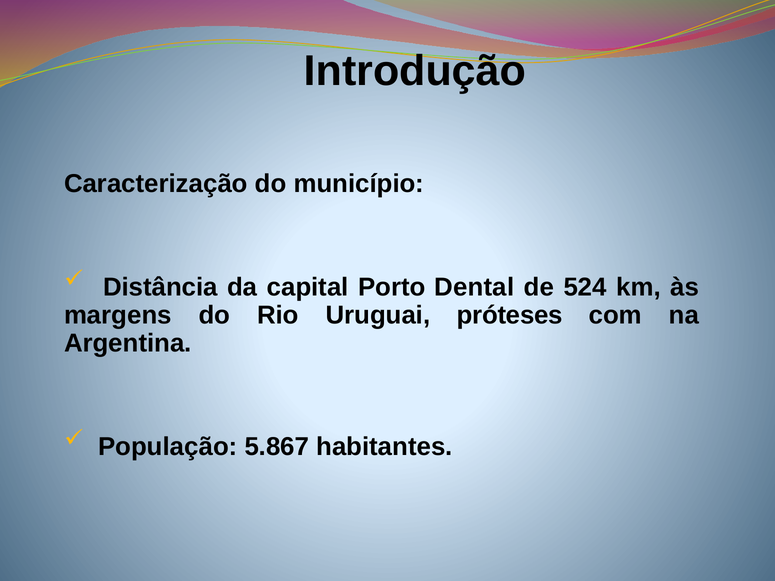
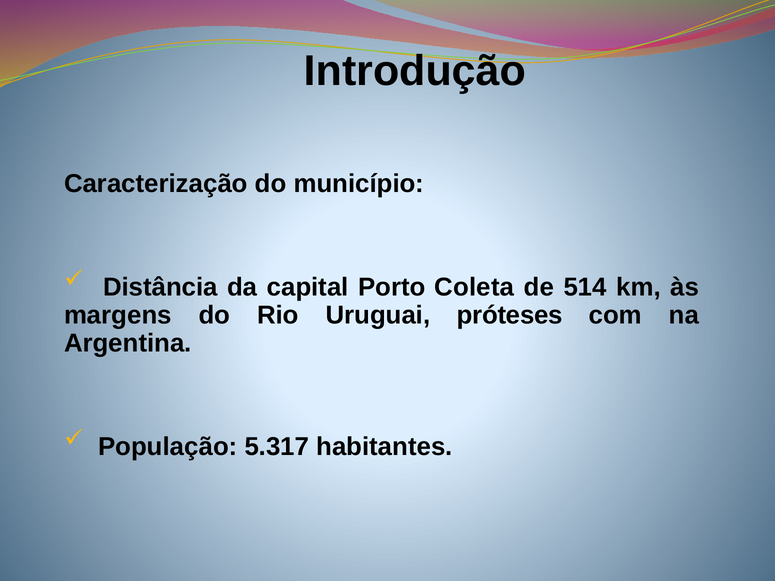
Dental: Dental -> Coleta (474, 287)
524: 524 -> 514 (585, 287)
5.867: 5.867 -> 5.317 (277, 447)
